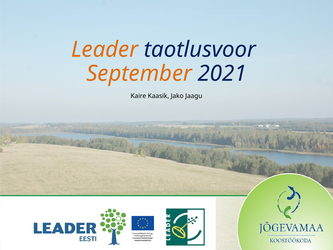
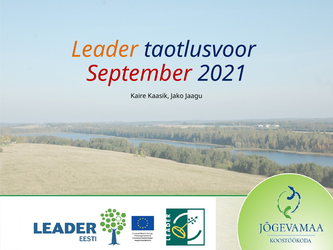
September colour: orange -> red (139, 73)
